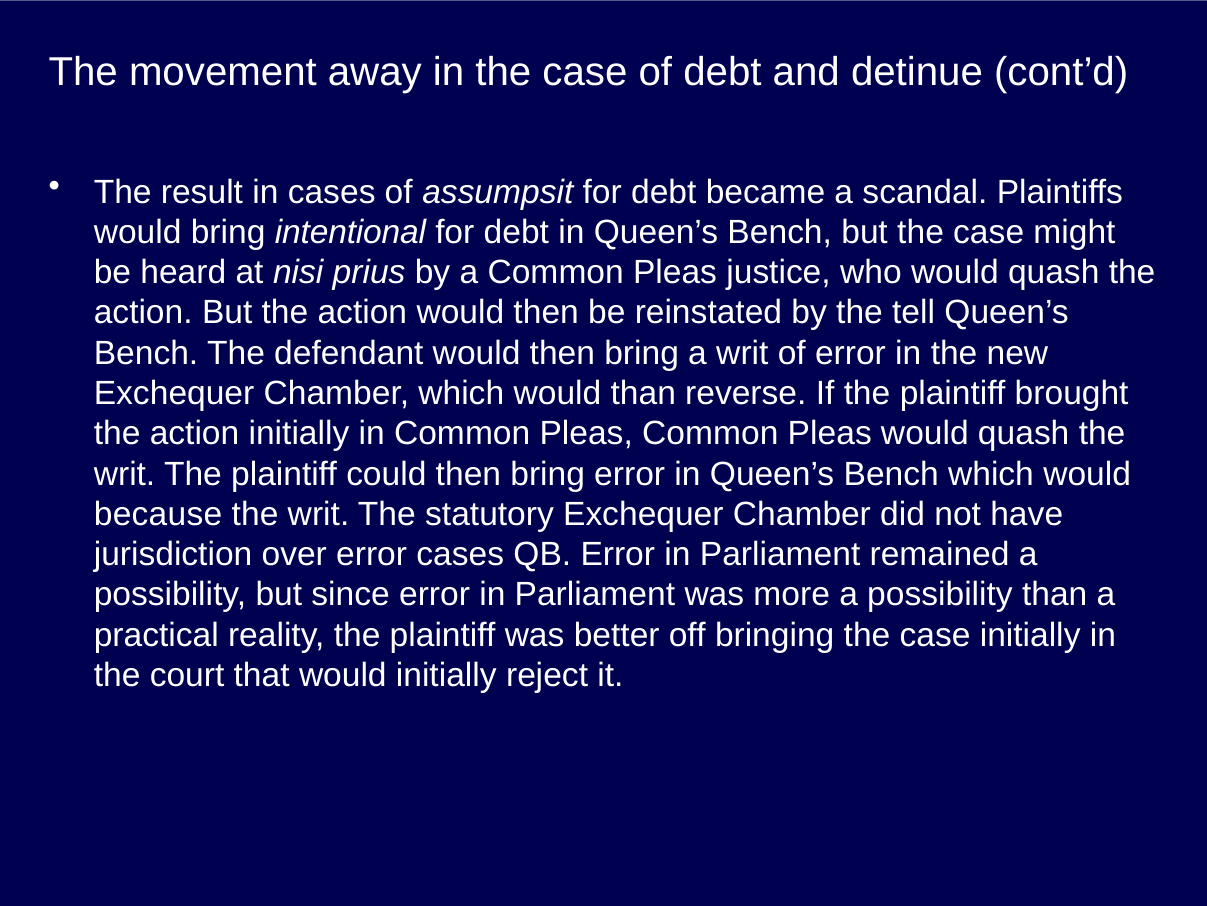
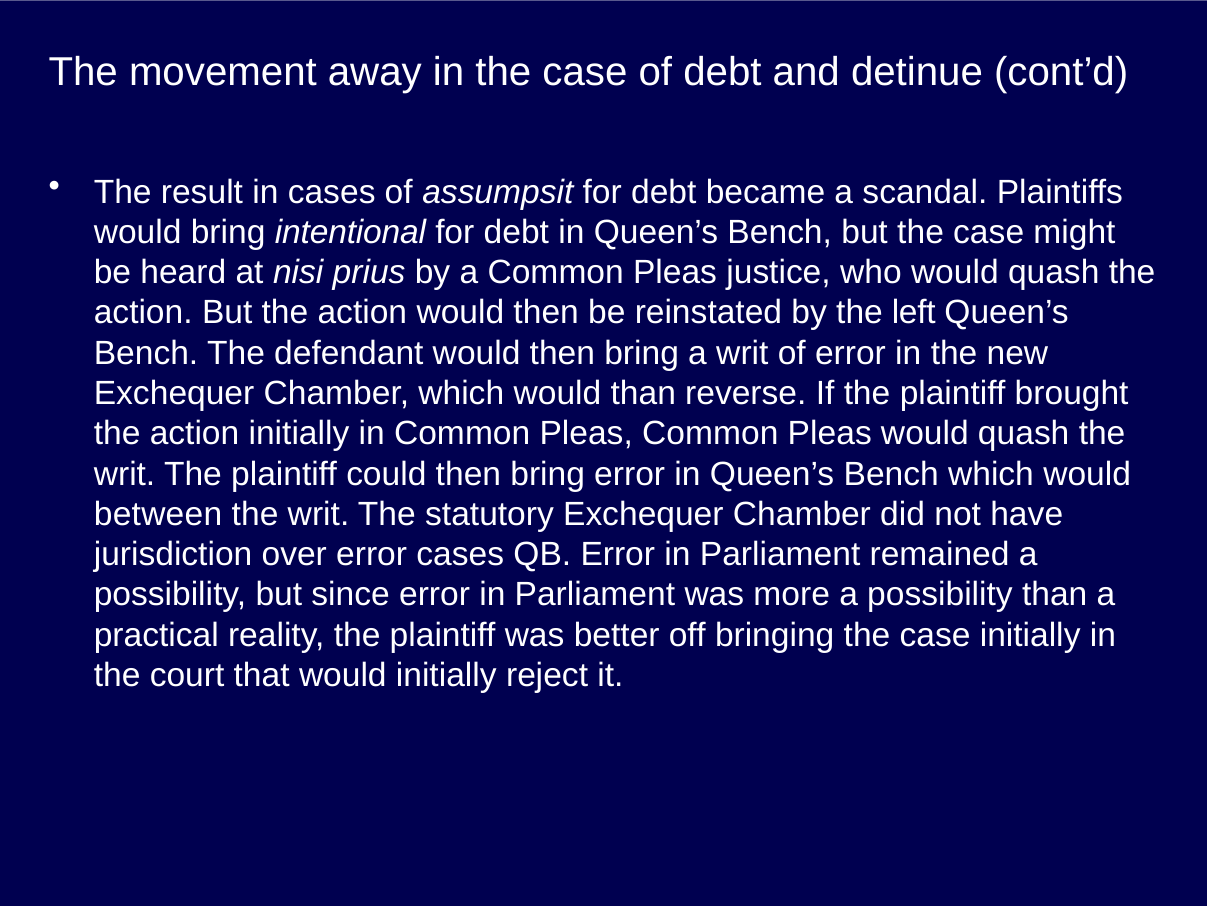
tell: tell -> left (914, 313)
because: because -> between (158, 514)
